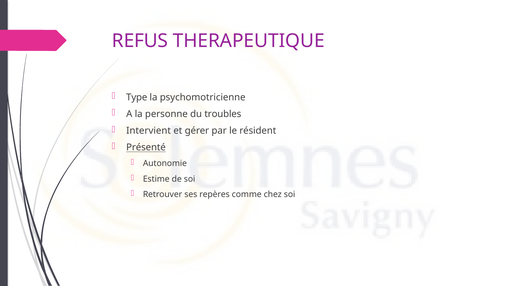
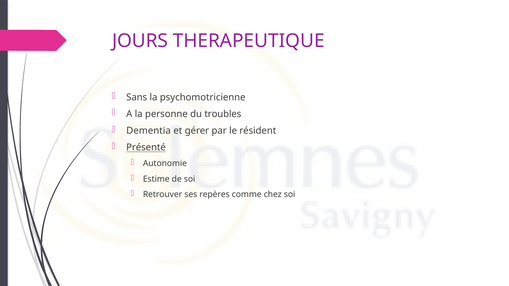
REFUS: REFUS -> JOURS (140, 41)
Type: Type -> Sans (137, 97)
Intervient: Intervient -> Dementia (149, 131)
